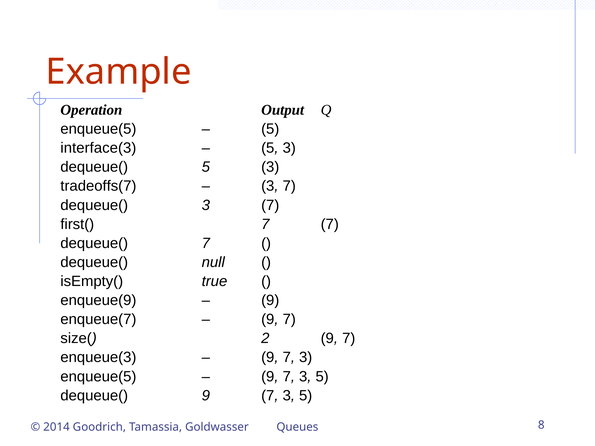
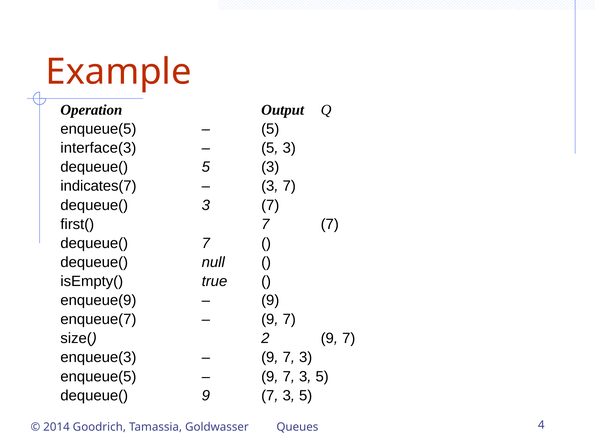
tradeoffs(7: tradeoffs(7 -> indicates(7 (98, 186)
8: 8 -> 4 (541, 425)
